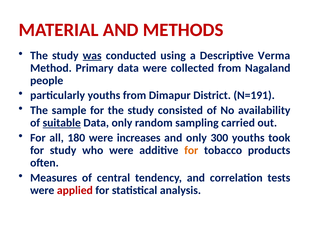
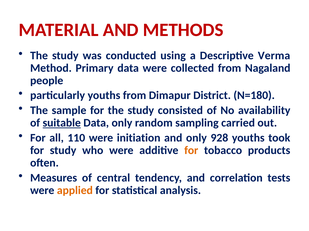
was underline: present -> none (92, 56)
N=191: N=191 -> N=180 (254, 96)
180: 180 -> 110 (76, 138)
increases: increases -> initiation (139, 138)
300: 300 -> 928 (219, 138)
applied colour: red -> orange (75, 191)
